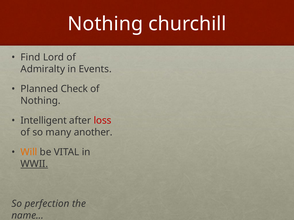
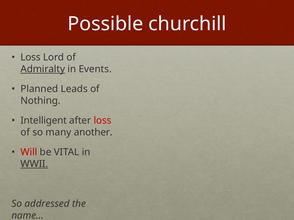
Nothing: Nothing -> Possible (105, 24)
Find: Find -> Loss (31, 57)
Admiralty underline: none -> present (43, 69)
Check: Check -> Leads (74, 89)
Will colour: orange -> red (29, 153)
perfection: perfection -> addressed (47, 204)
